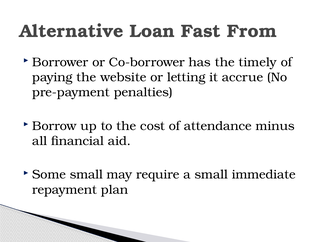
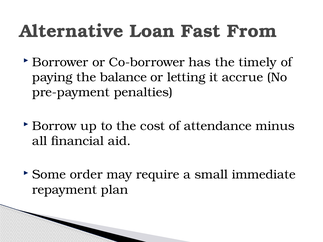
website: website -> balance (123, 77)
Some small: small -> order (86, 175)
